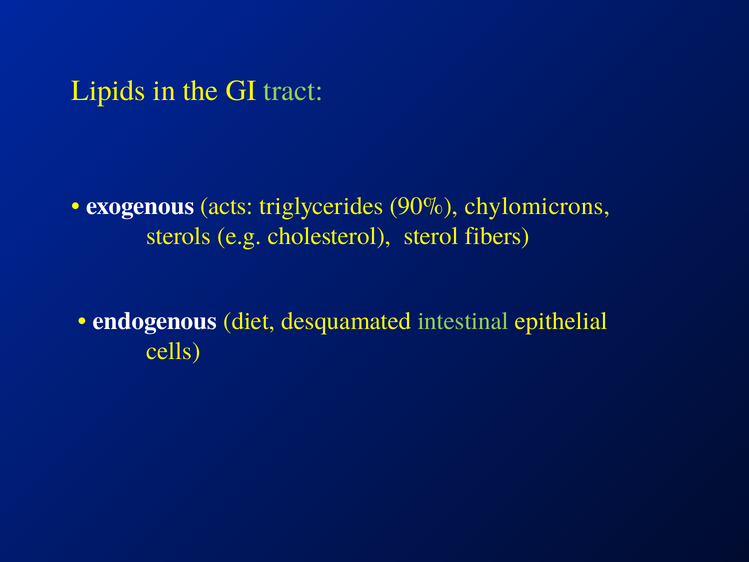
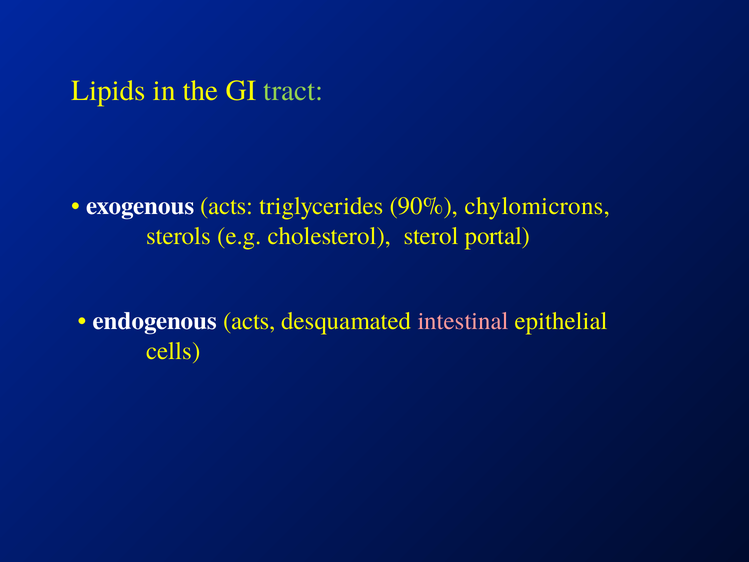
fibers: fibers -> portal (497, 236)
endogenous diet: diet -> acts (249, 321)
intestinal colour: light green -> pink (463, 321)
